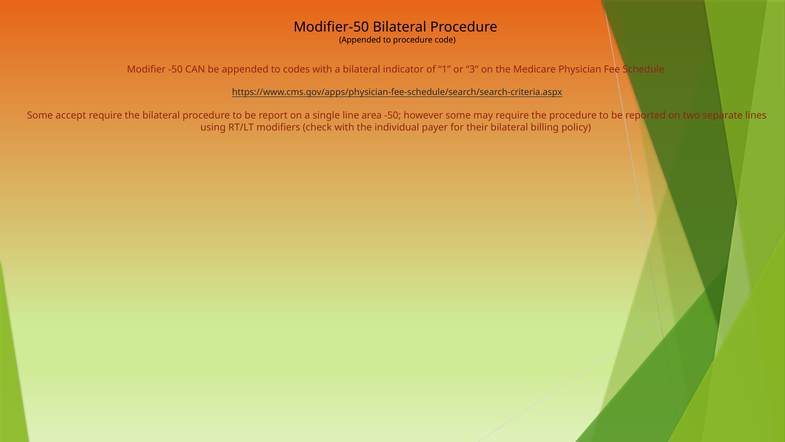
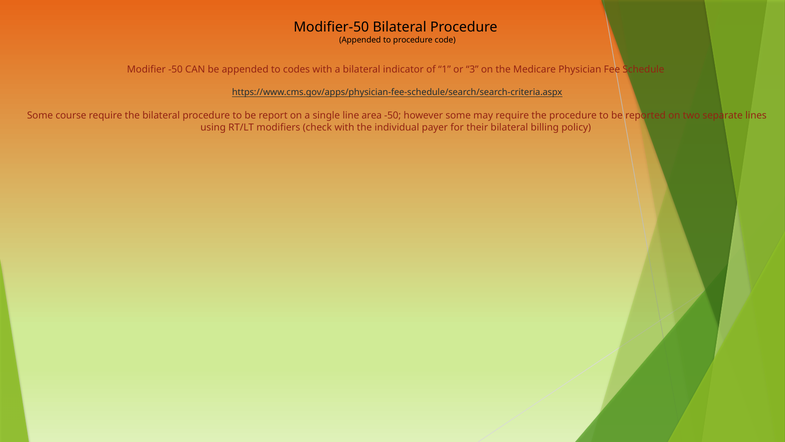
accept: accept -> course (71, 116)
